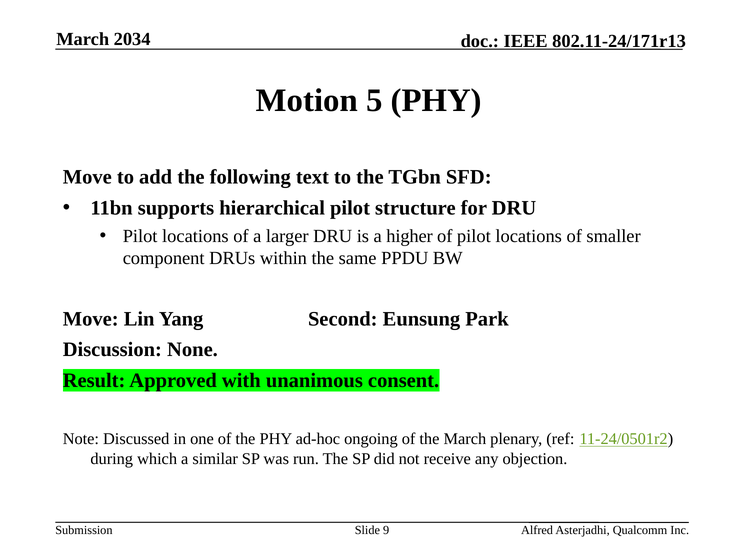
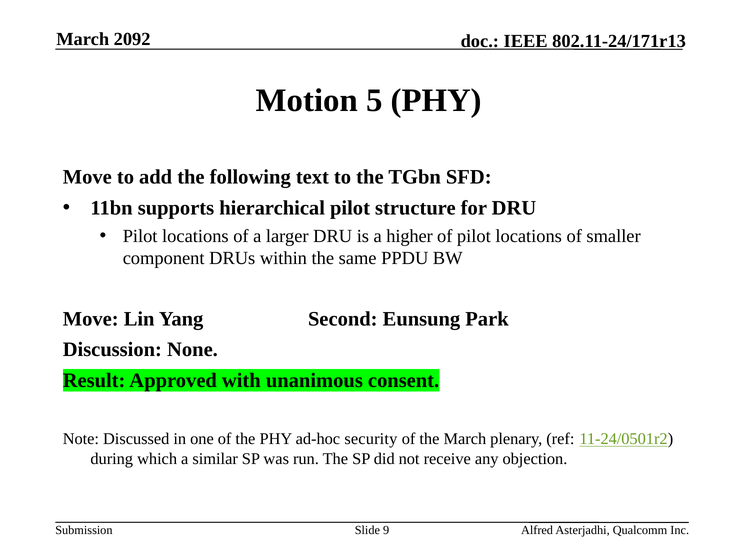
2034: 2034 -> 2092 (132, 39)
ongoing: ongoing -> security (371, 439)
